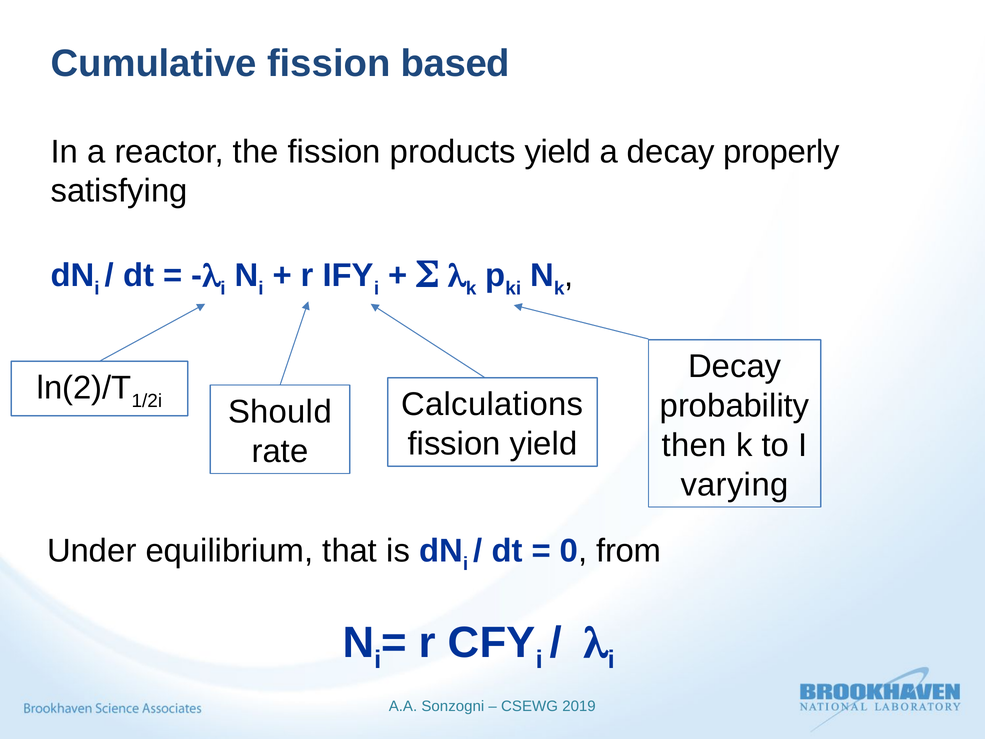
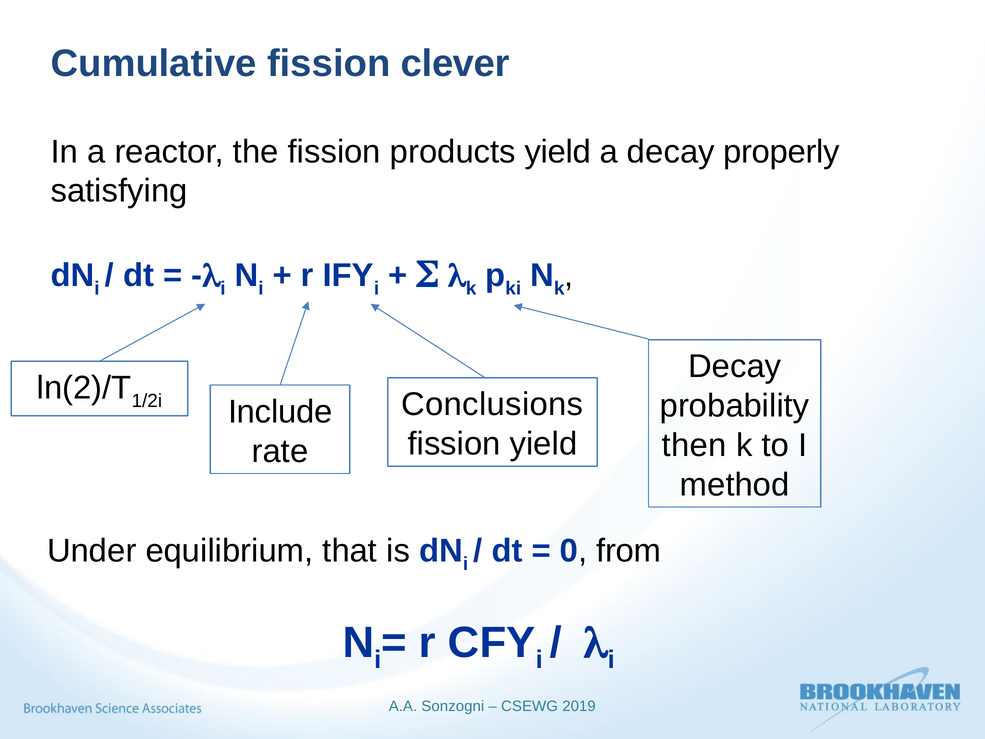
based: based -> clever (455, 63)
Calculations: Calculations -> Conclusions (492, 404)
Should: Should -> Include (280, 412)
varying: varying -> method (735, 485)
